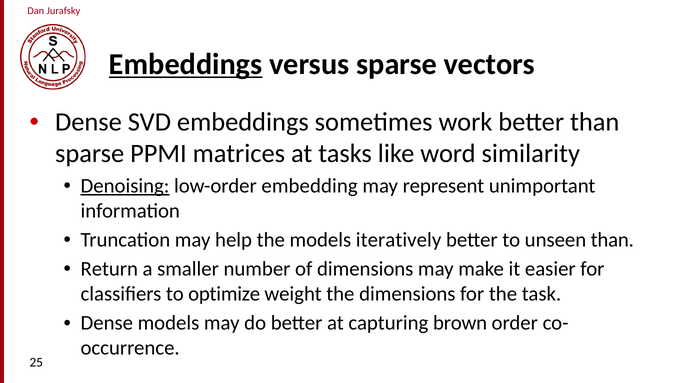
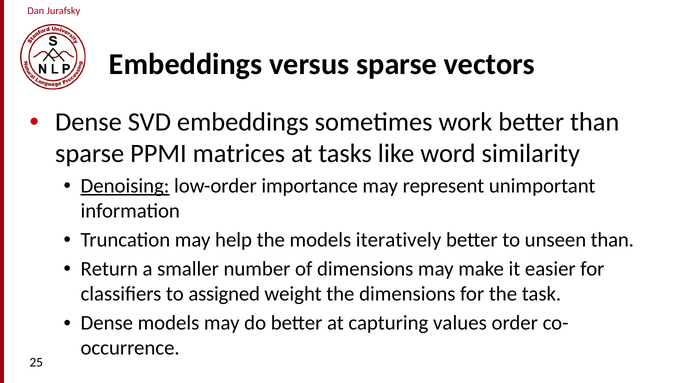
Embeddings underline: present -> none (186, 64)
embedding: embedding -> importance (310, 186)
optimize: optimize -> assigned (224, 294)
brown: brown -> values (460, 323)
